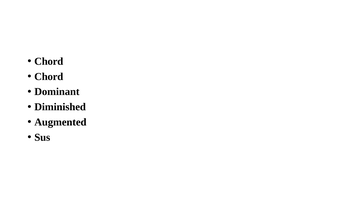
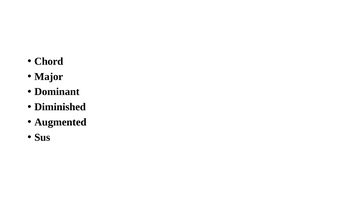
Chord: Chord -> Major (49, 76)
